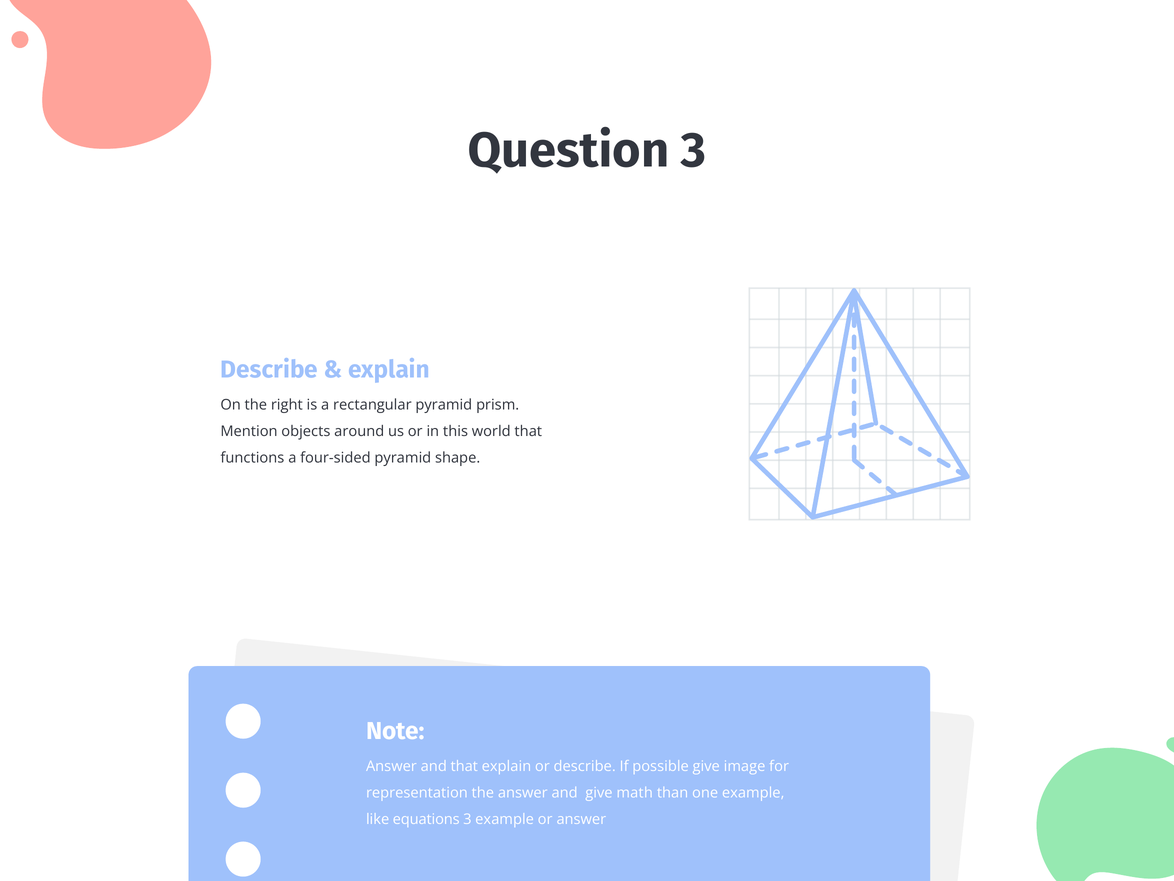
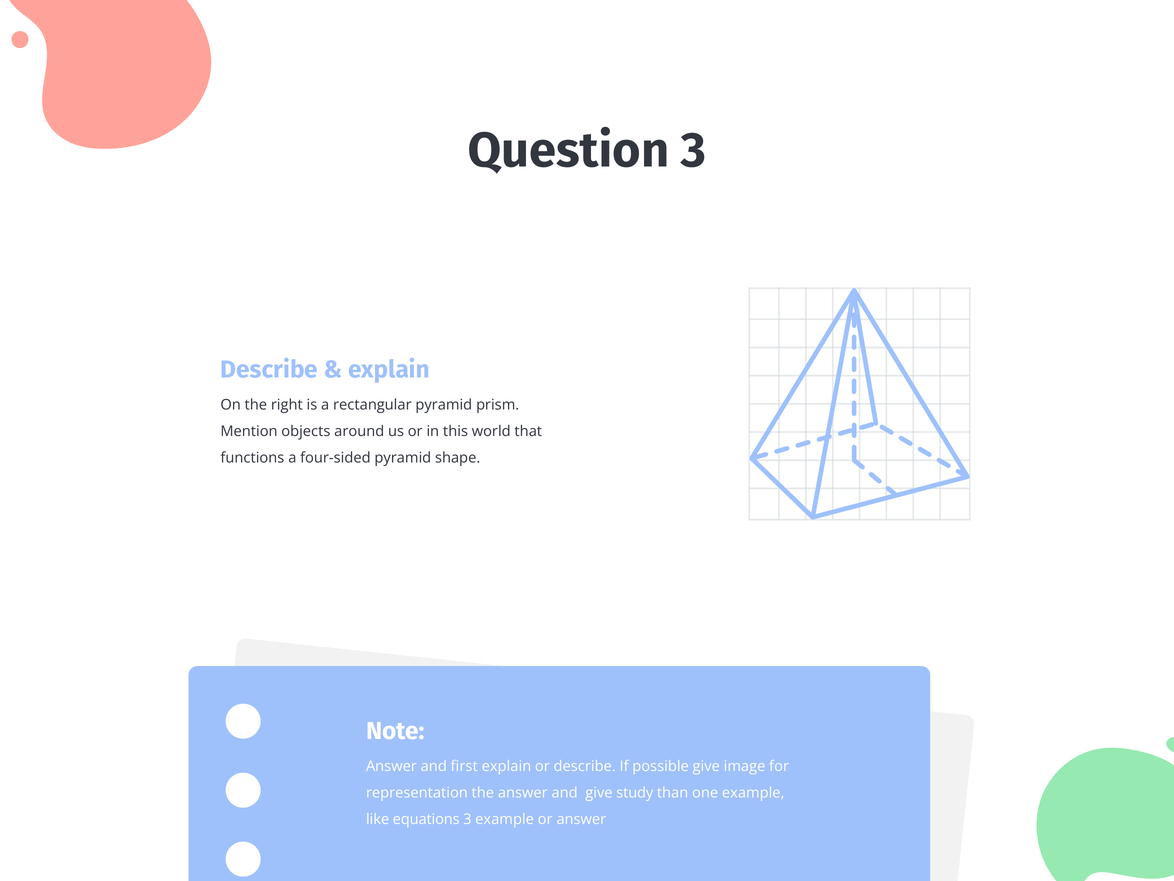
and that: that -> first (464, 766)
math: math -> study (635, 792)
